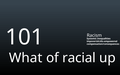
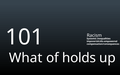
racial: racial -> holds (79, 58)
